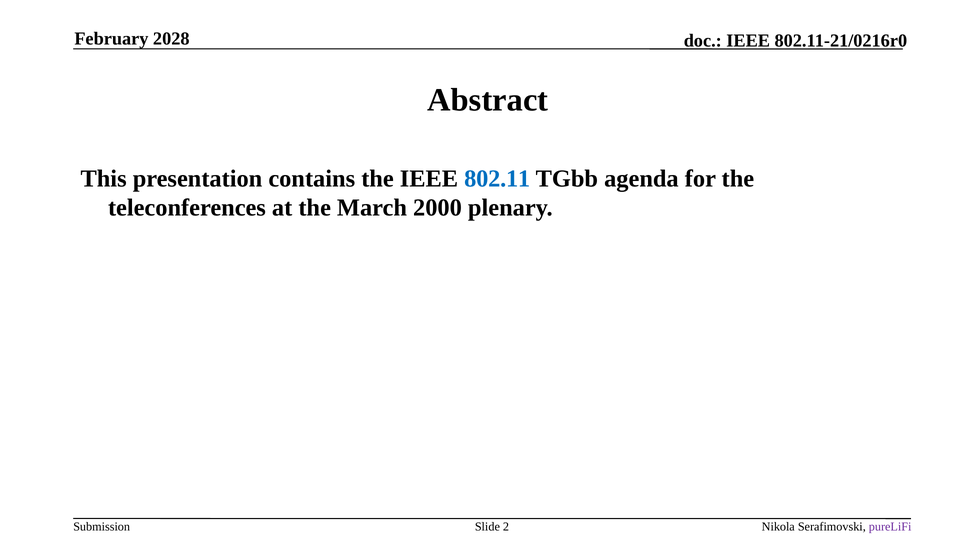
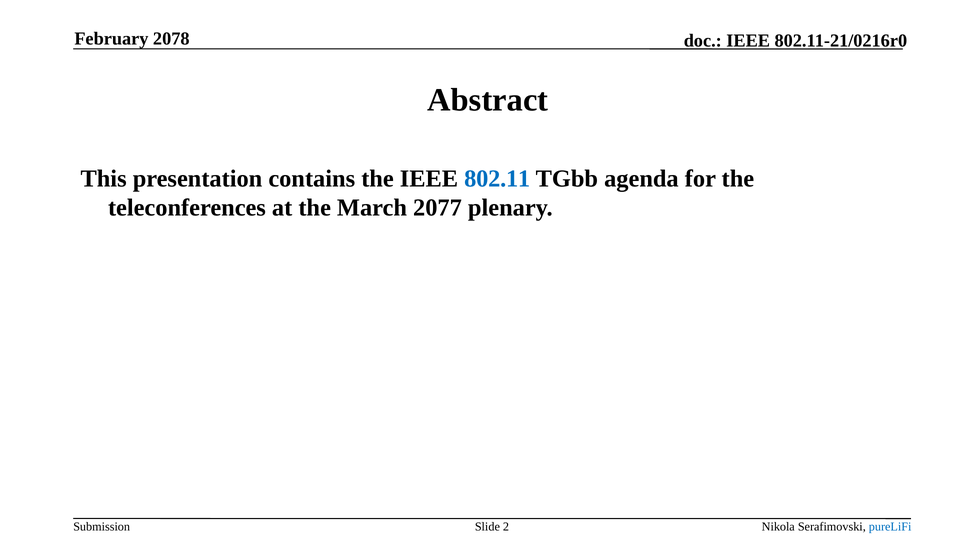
2028: 2028 -> 2078 (171, 39)
2000: 2000 -> 2077 (437, 208)
pureLiFi colour: purple -> blue (890, 527)
